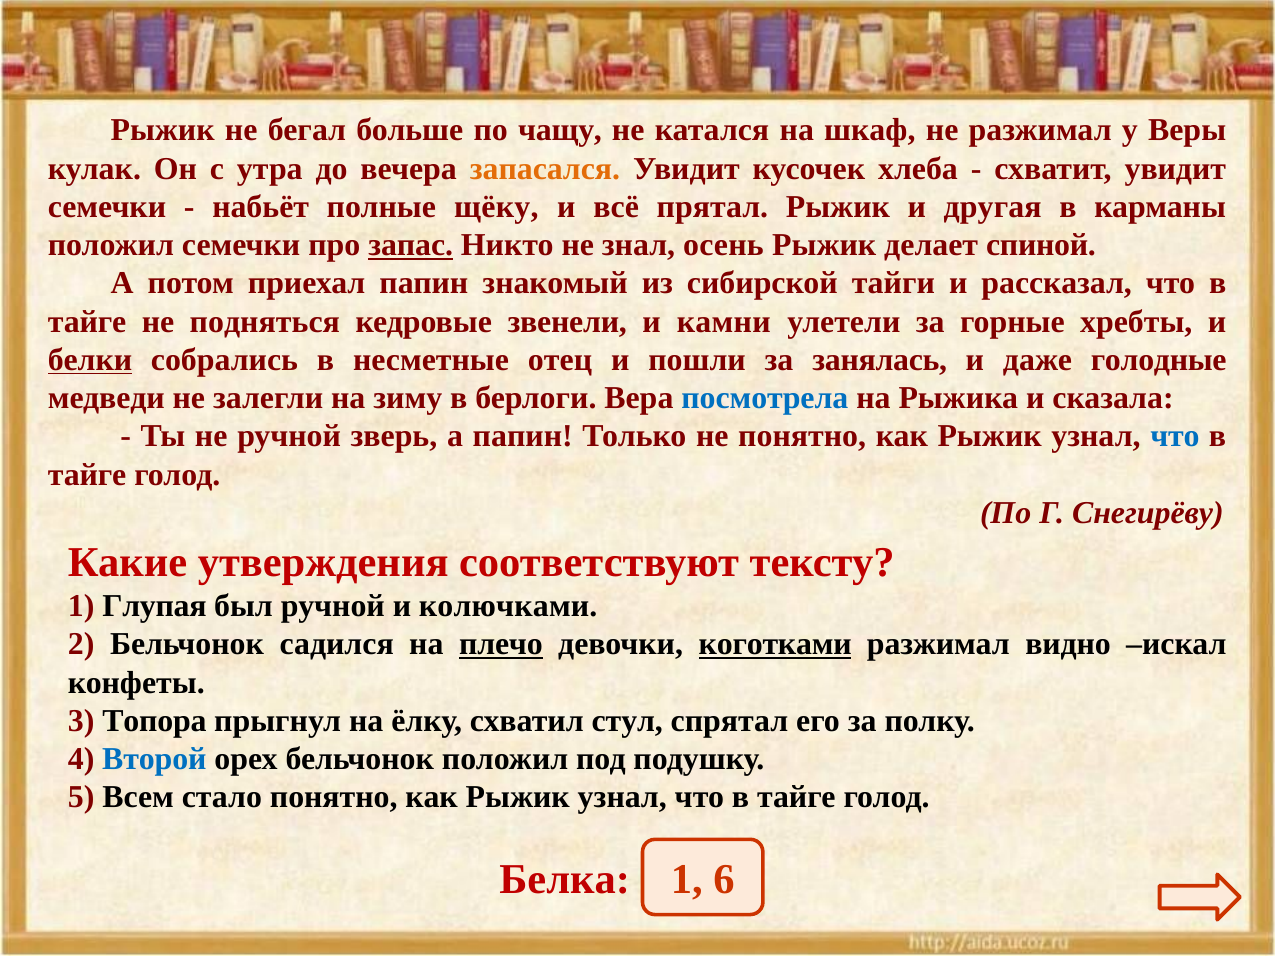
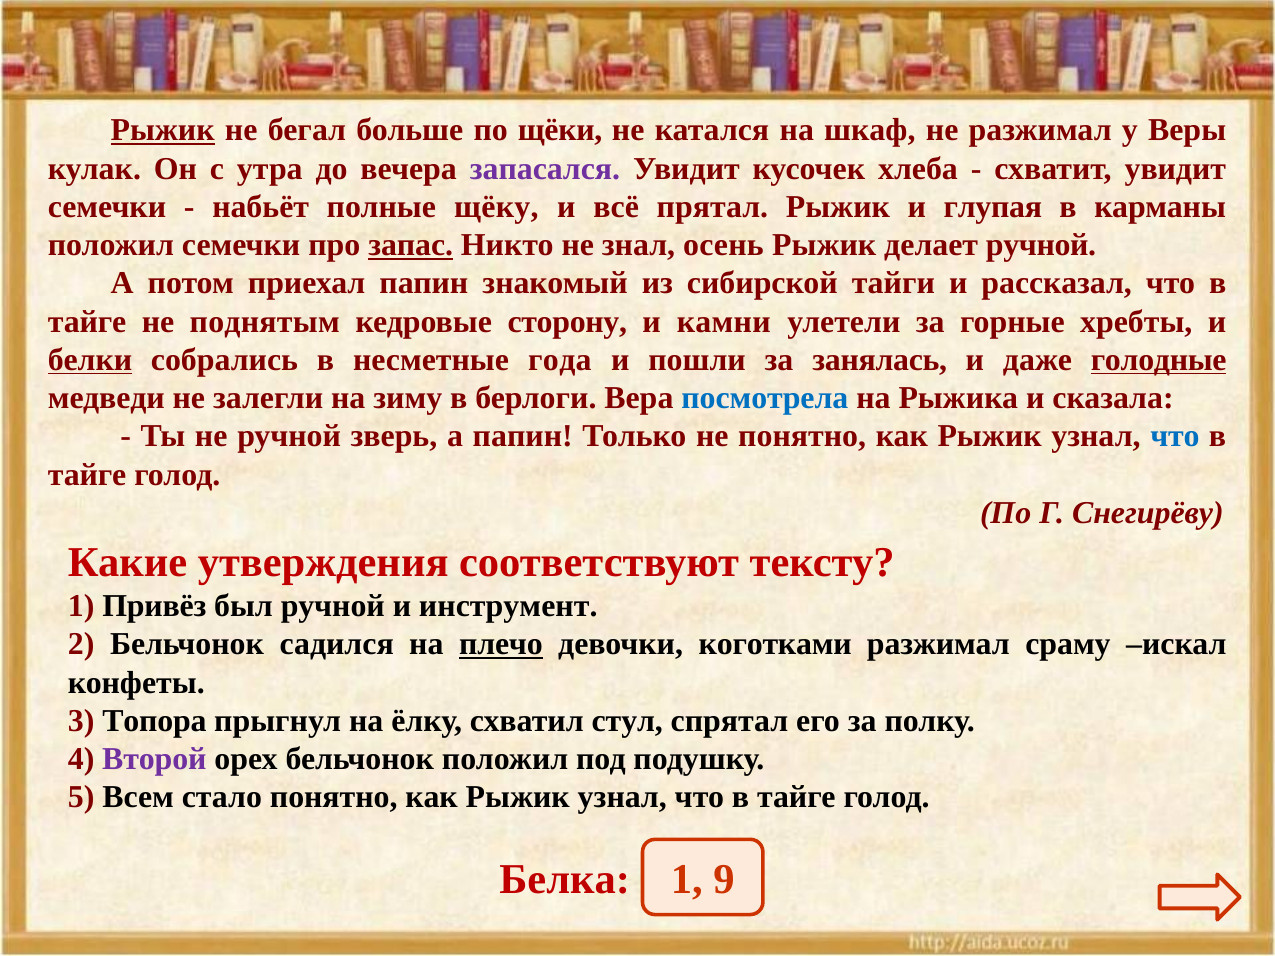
Рыжик underline: none -> present (163, 130)
чащу: чащу -> щёки (560, 130)
запасался colour: orange -> purple (545, 169)
другая: другая -> глупая (993, 207)
делает спиной: спиной -> ручной (1041, 245)
подняться: подняться -> поднятым (265, 322)
звенели: звенели -> сторону (567, 322)
отец: отец -> года (560, 360)
голодные underline: none -> present (1159, 360)
Глупая: Глупая -> Привёз (154, 606)
колючками: колючками -> инструмент (508, 606)
коготками underline: present -> none (775, 645)
видно: видно -> сраму (1068, 645)
Второй colour: blue -> purple (154, 759)
6: 6 -> 9 (724, 880)
